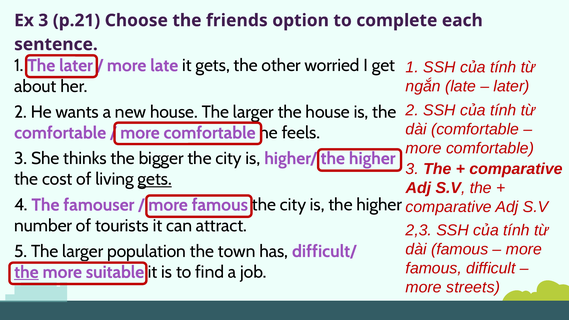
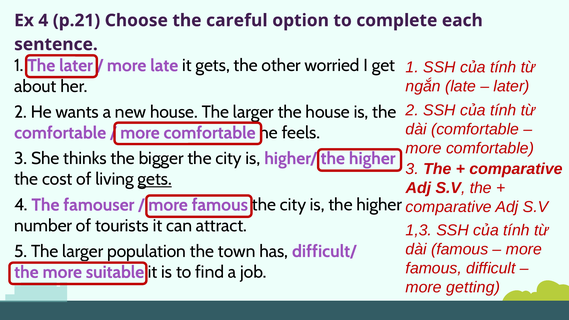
Ex 3: 3 -> 4 (43, 20)
friends: friends -> careful (237, 20)
2,3: 2,3 -> 1,3 (419, 230)
the underline: present -> none (26, 272)
streets: streets -> getting (473, 287)
